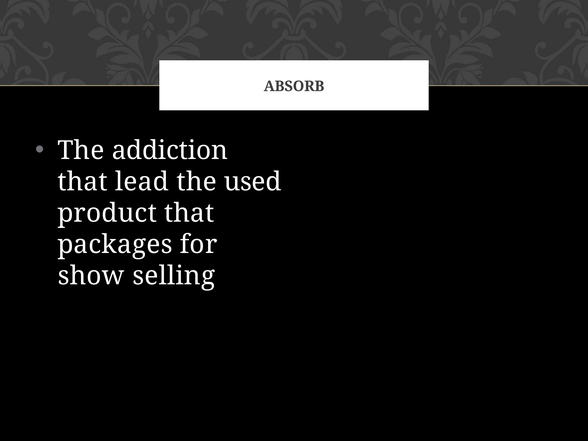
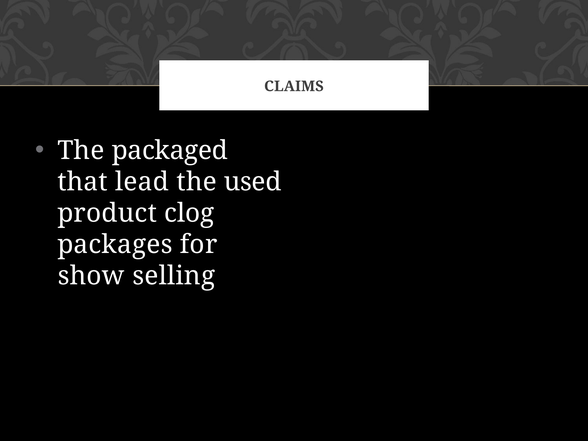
ABSORB: ABSORB -> CLAIMS (294, 86)
addiction: addiction -> packaged (170, 150)
product that: that -> clog (189, 213)
